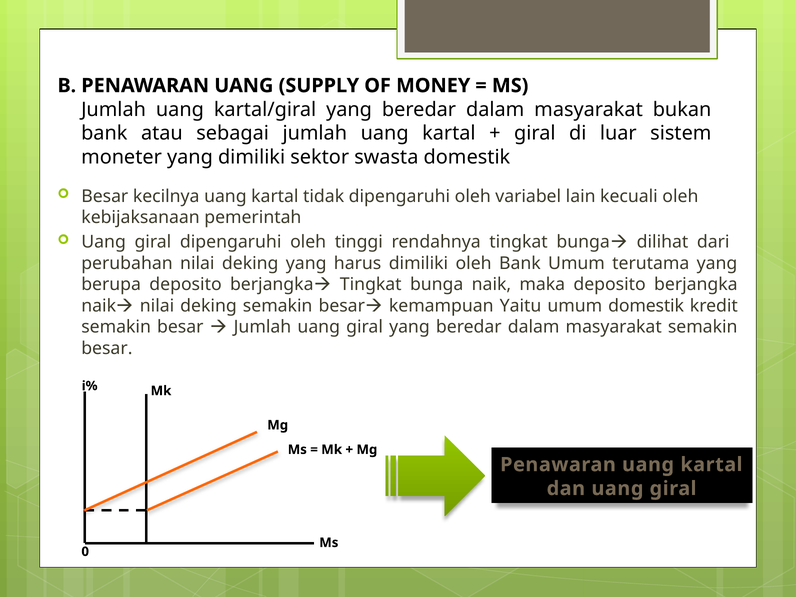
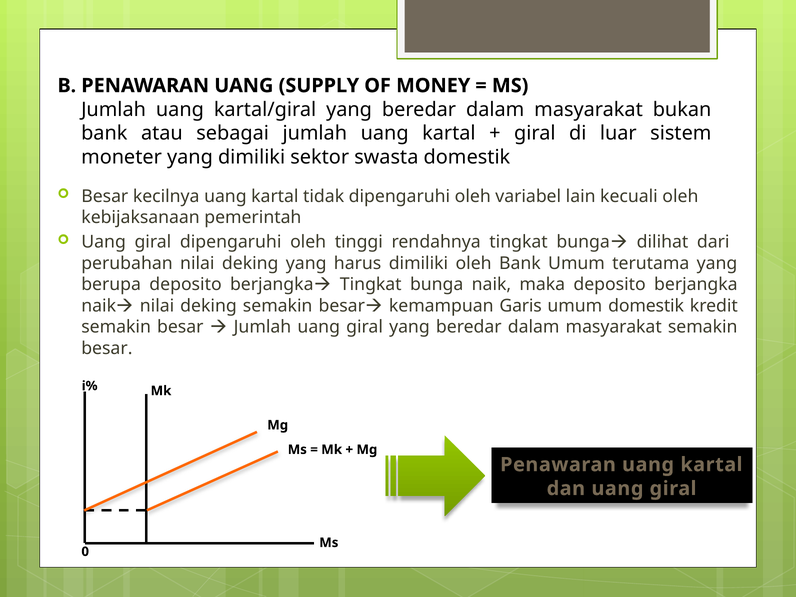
Yaitu: Yaitu -> Garis (521, 306)
